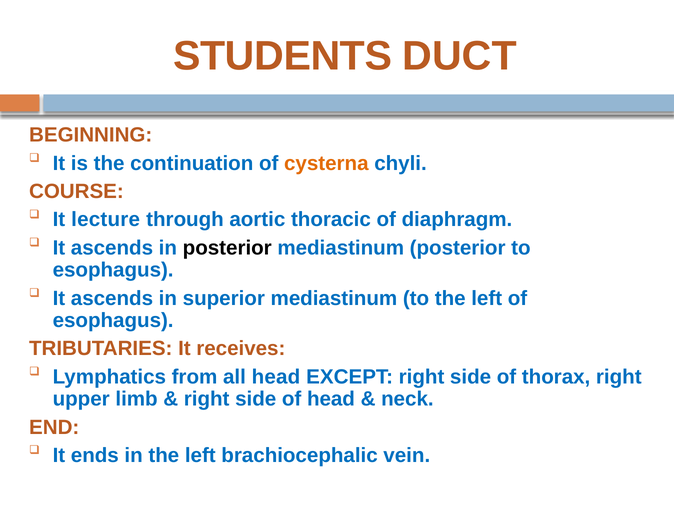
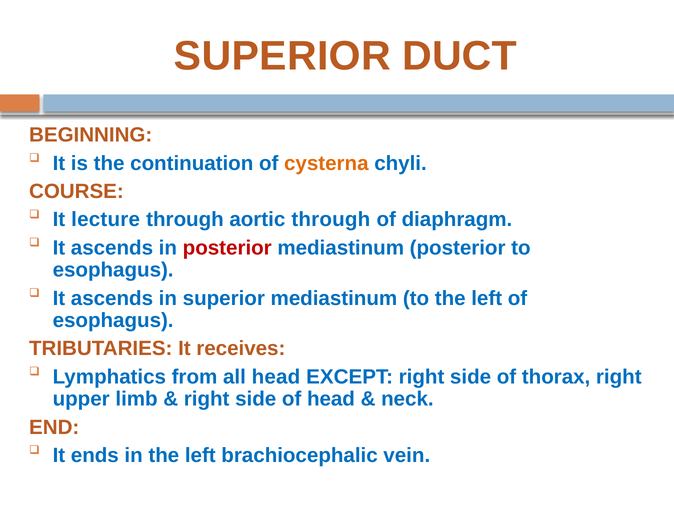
STUDENTS: STUDENTS -> SUPERIOR (282, 56)
aortic thoracic: thoracic -> through (331, 219)
posterior colour: black -> red (227, 248)
